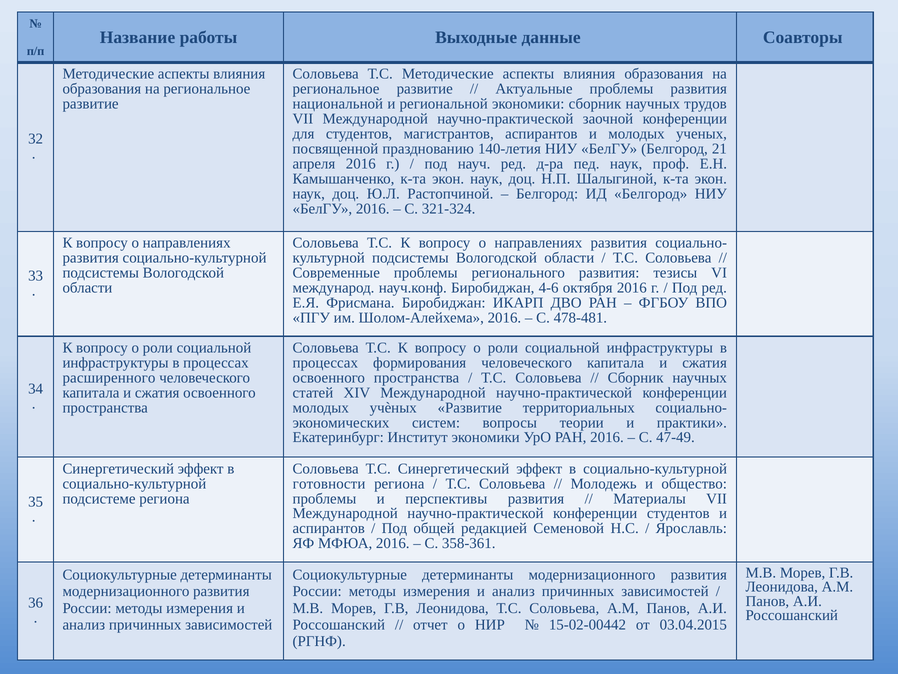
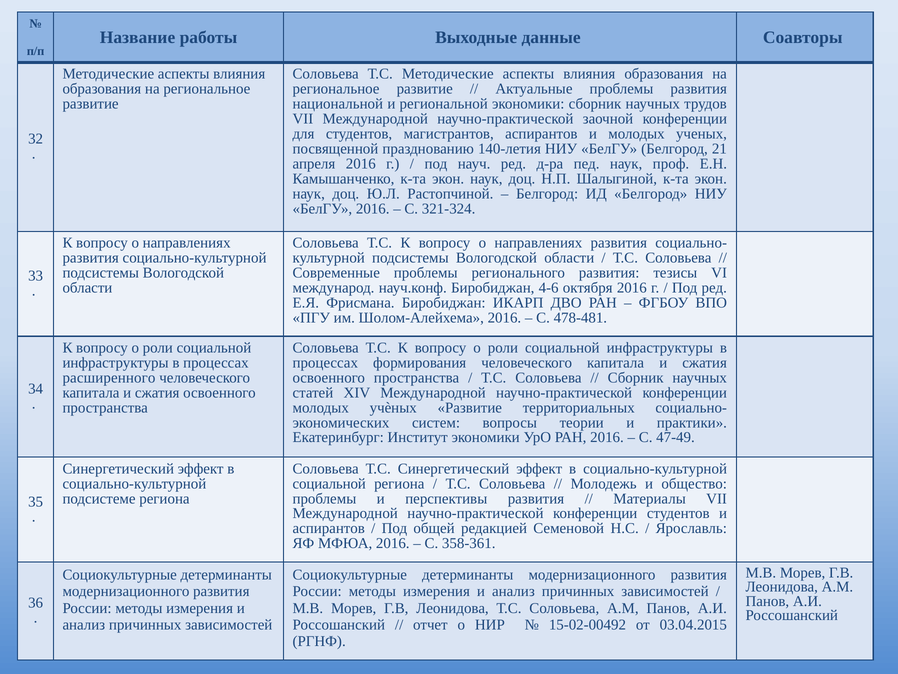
готовности: готовности -> социальной (329, 483)
15-02-00442: 15-02-00442 -> 15-02-00492 (587, 624)
